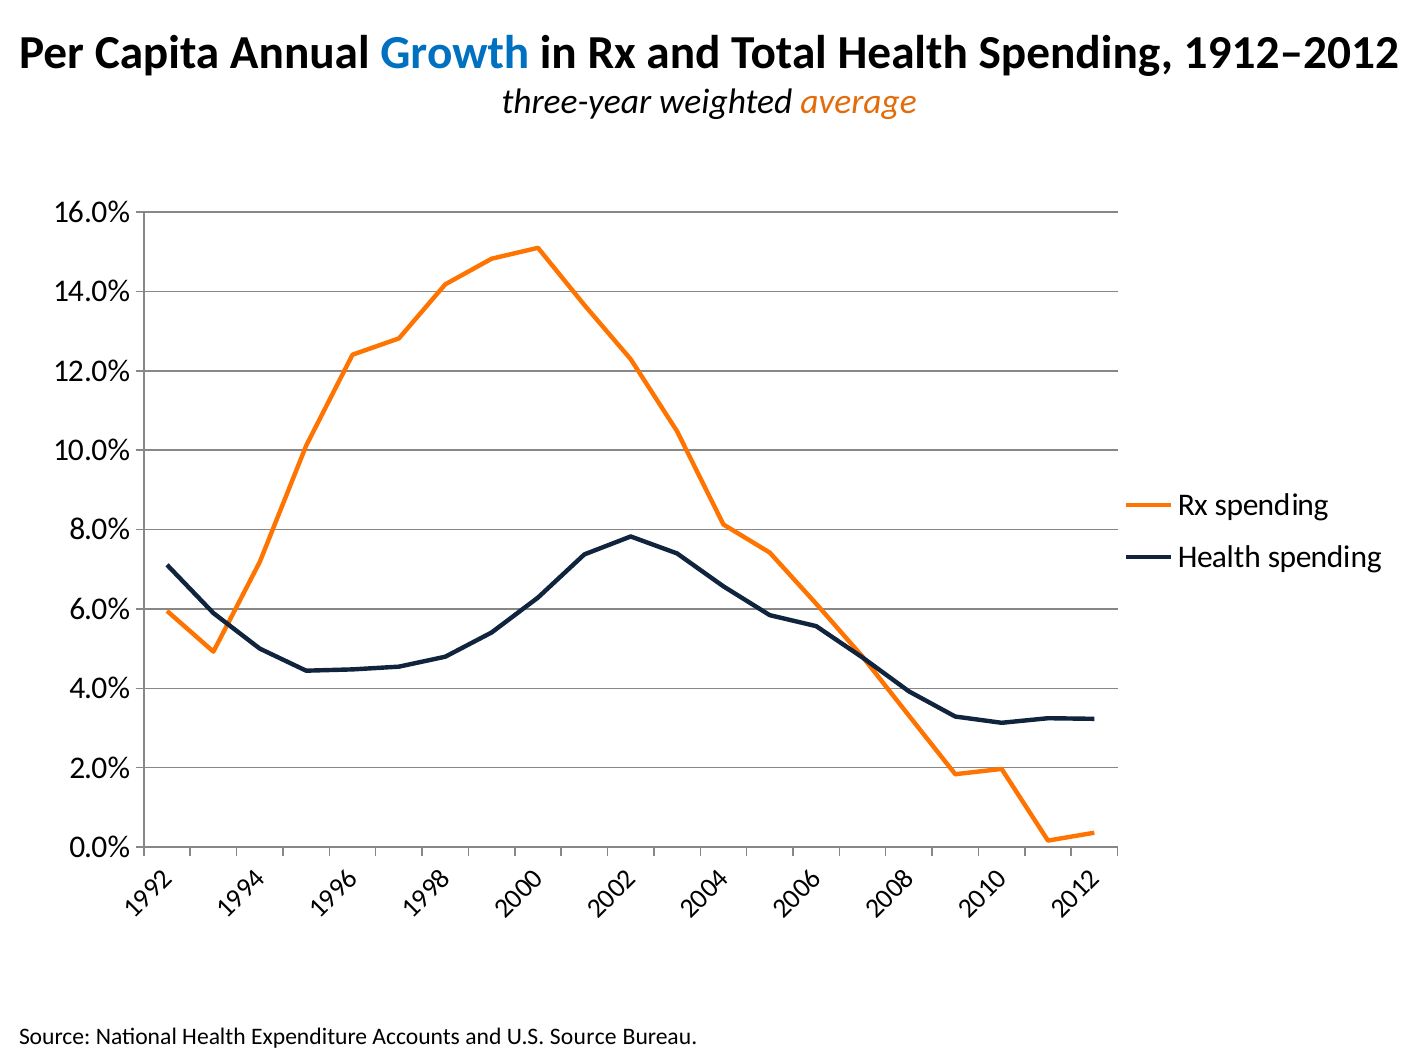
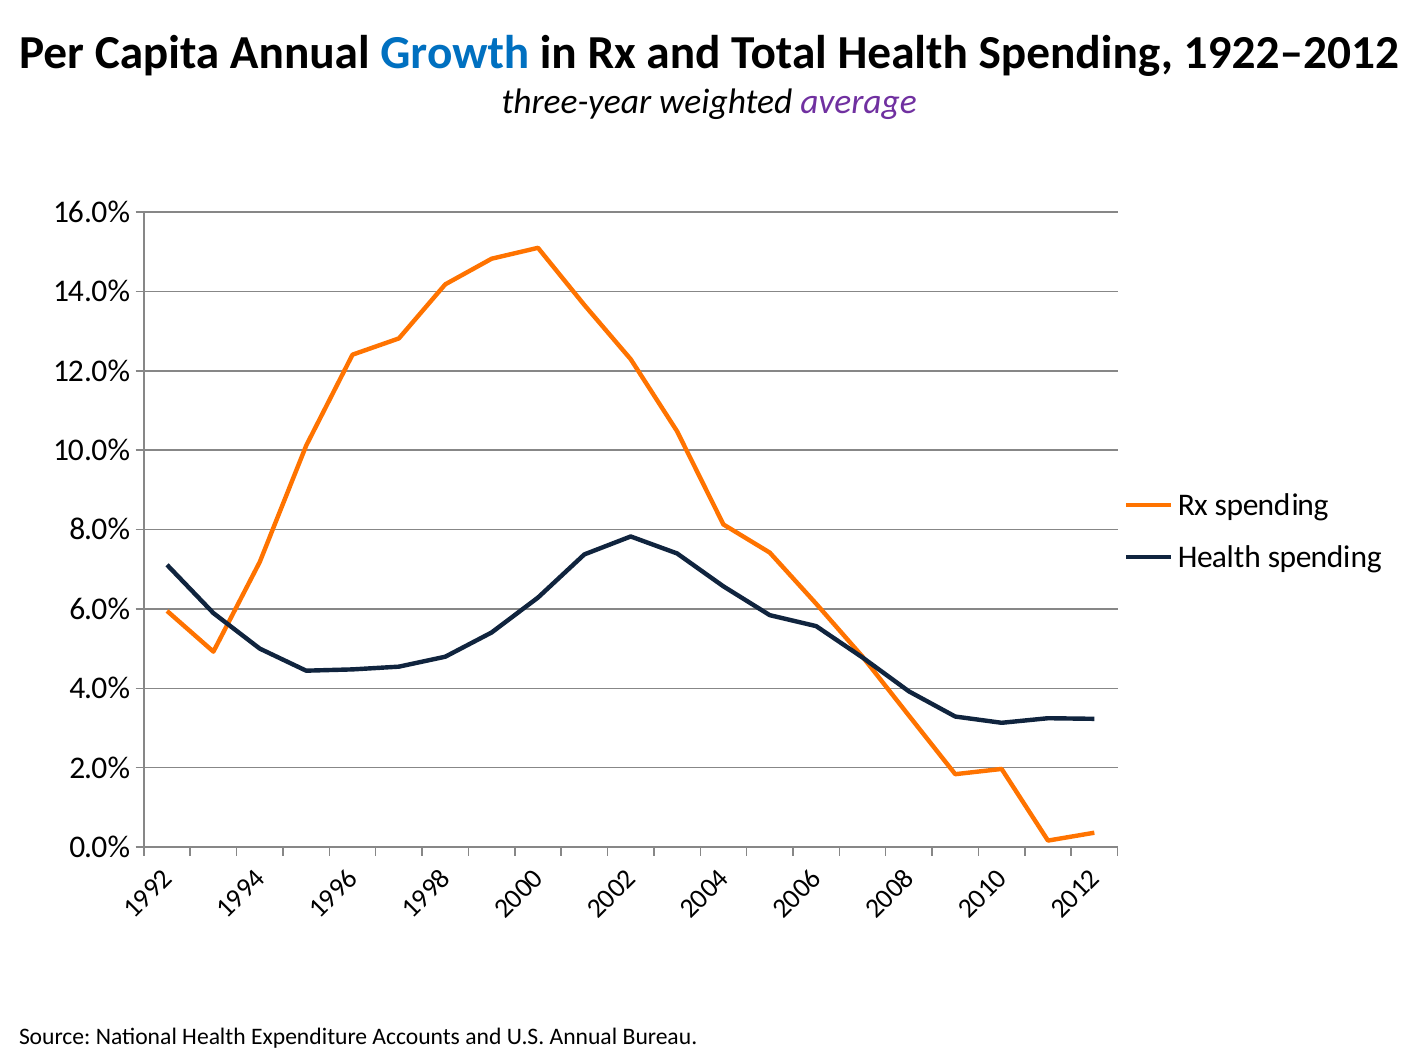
1912–2012: 1912–2012 -> 1922–2012 (1291, 53)
average colour: orange -> purple (859, 102)
U.S Source: Source -> Annual (583, 1037)
